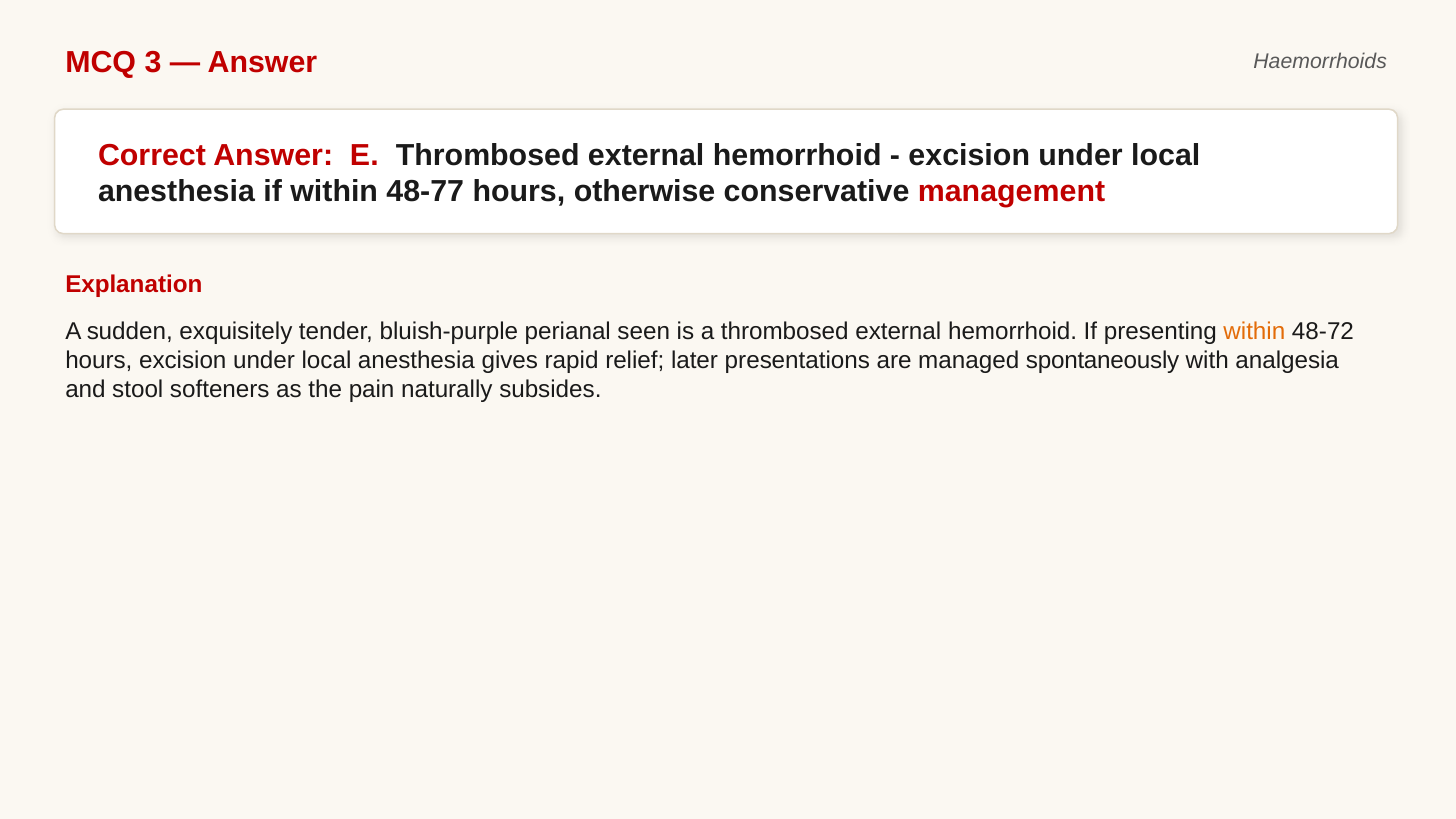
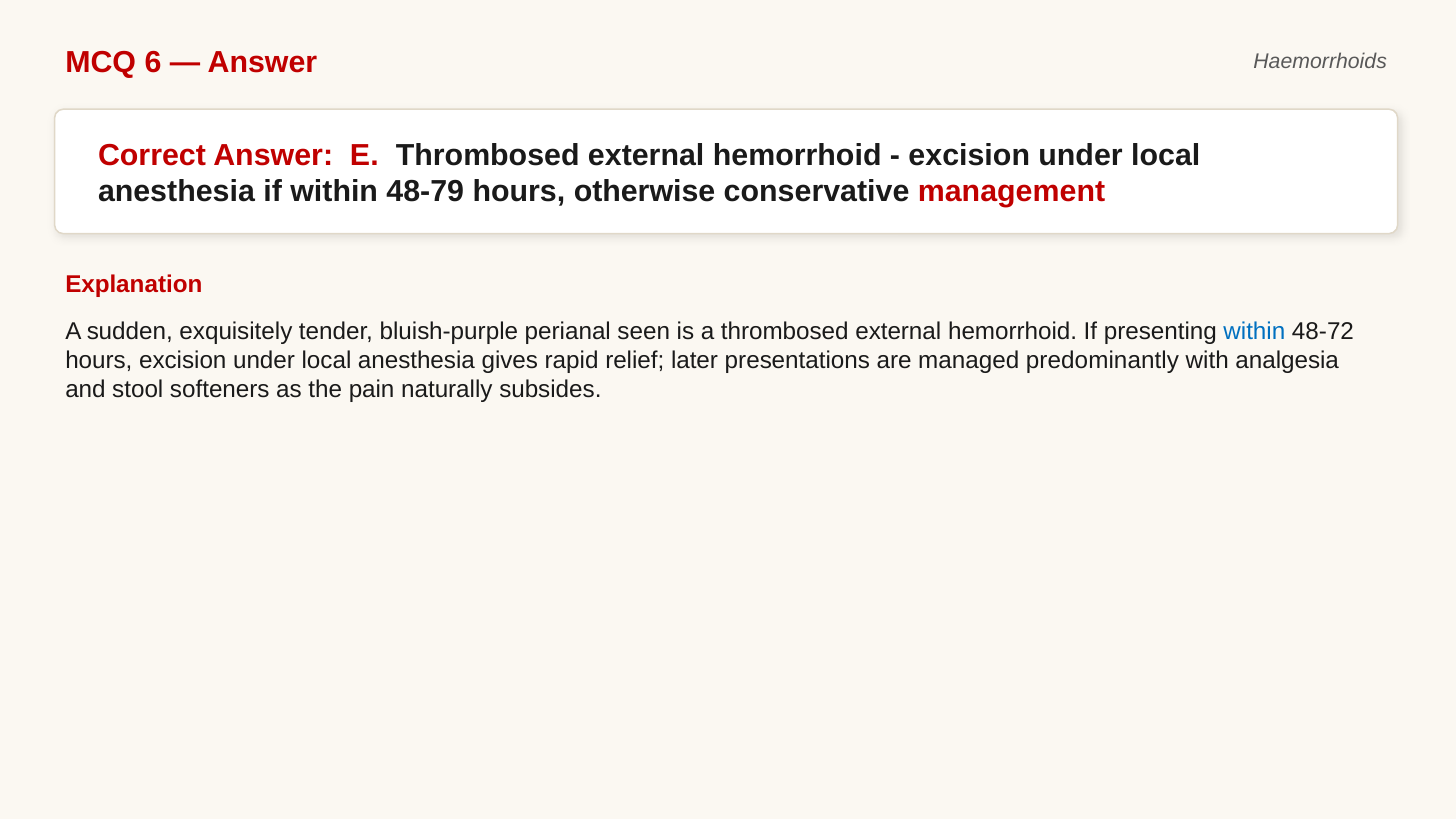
3: 3 -> 6 (153, 62)
48-77: 48-77 -> 48-79 (425, 192)
within colour: orange -> blue (1254, 332)
spontaneously: spontaneously -> predominantly (1102, 361)
